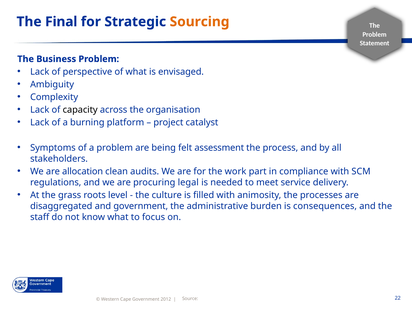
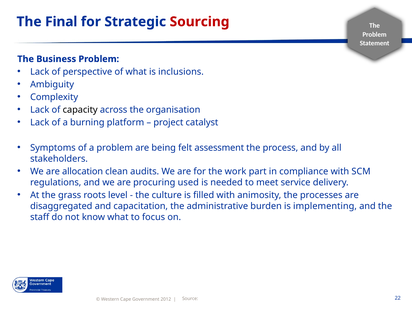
Sourcing colour: orange -> red (200, 22)
envisaged: envisaged -> inclusions (181, 72)
legal: legal -> used (188, 182)
and government: government -> capacitation (141, 206)
consequences: consequences -> implementing (325, 206)
